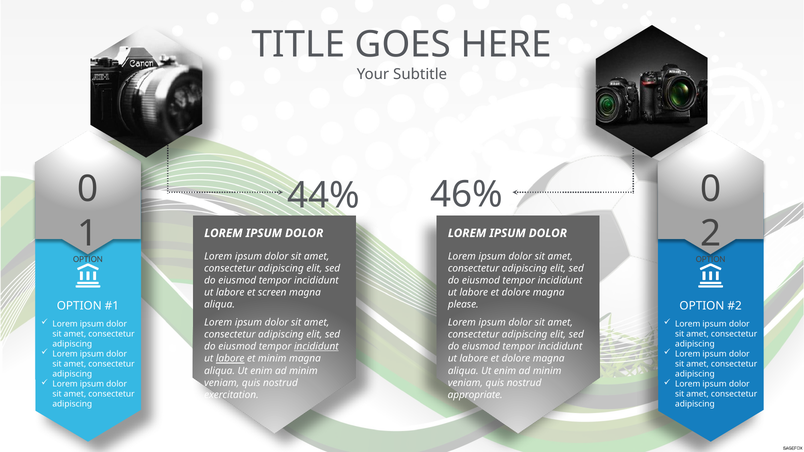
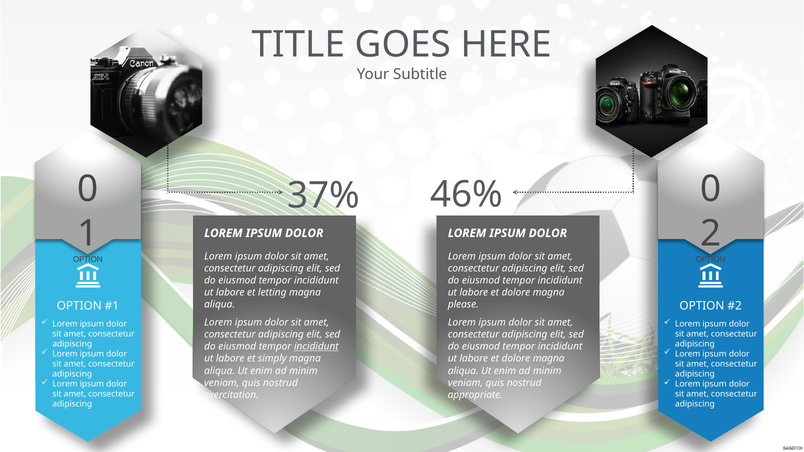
44%: 44% -> 37% (324, 196)
screen: screen -> letting (272, 293)
labore underline: present -> none (230, 359)
et minim: minim -> simply (272, 359)
